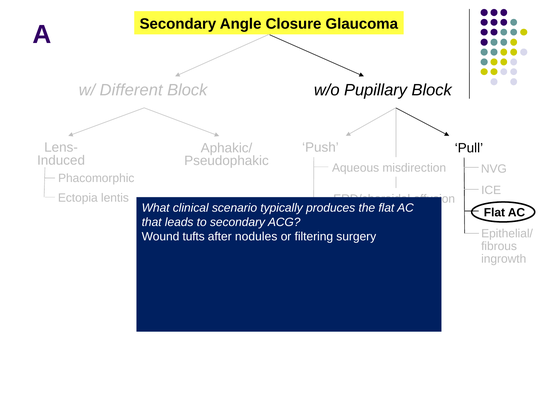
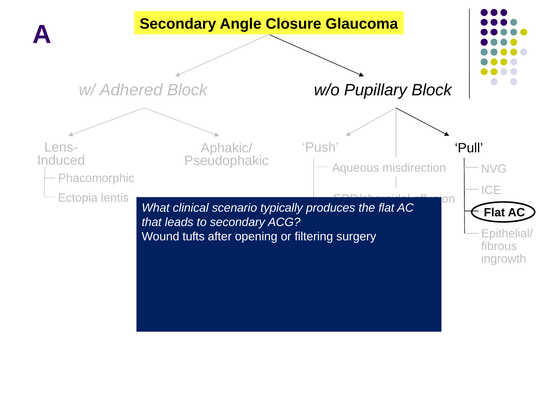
Different: Different -> Adhered (131, 90)
nodules: nodules -> opening (256, 237)
